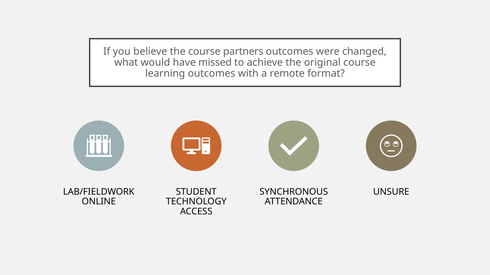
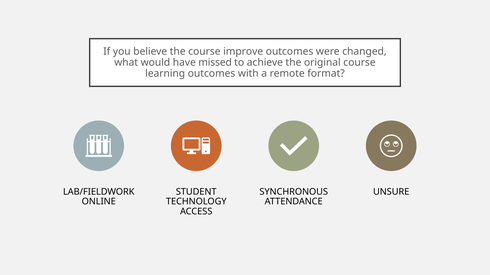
partners: partners -> improve (243, 52)
